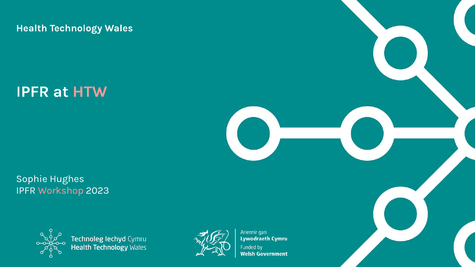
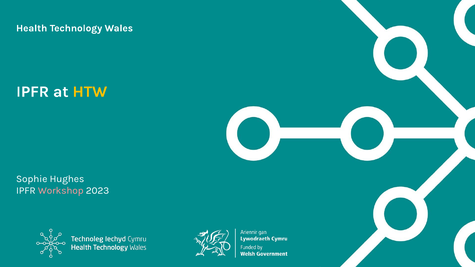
HTW colour: pink -> yellow (90, 92)
